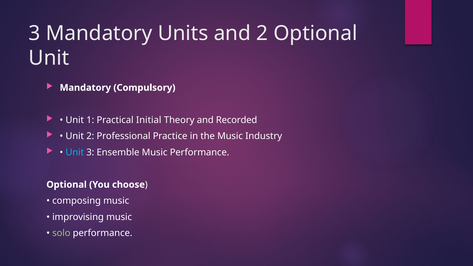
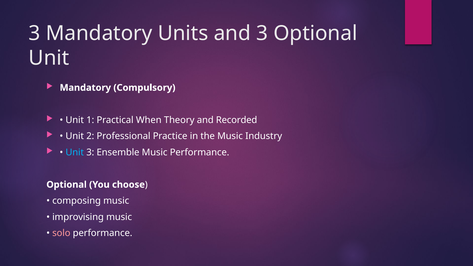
and 2: 2 -> 3 (262, 33)
Initial: Initial -> When (149, 120)
solo colour: light green -> pink (61, 233)
